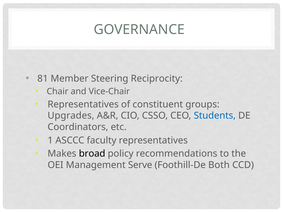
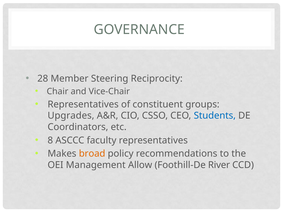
81: 81 -> 28 (43, 79)
1: 1 -> 8 (50, 140)
broad colour: black -> orange (92, 154)
Serve: Serve -> Allow (140, 165)
Both: Both -> River (219, 165)
